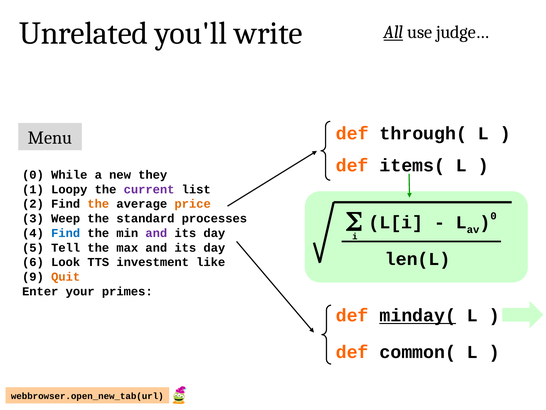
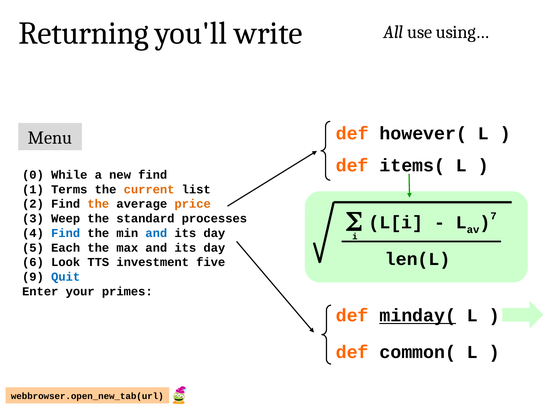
Unrelated: Unrelated -> Returning (84, 33)
All underline: present -> none (393, 32)
judge…: judge… -> using… (463, 32)
through(: through( -> however( (423, 133)
new they: they -> find (153, 175)
Loopy: Loopy -> Terms (69, 189)
current colour: purple -> orange (149, 189)
0: 0 -> 7 (494, 216)
and colour: purple -> blue (156, 233)
Tell: Tell -> Each (66, 247)
like: like -> five (211, 262)
Quit colour: orange -> blue (66, 276)
